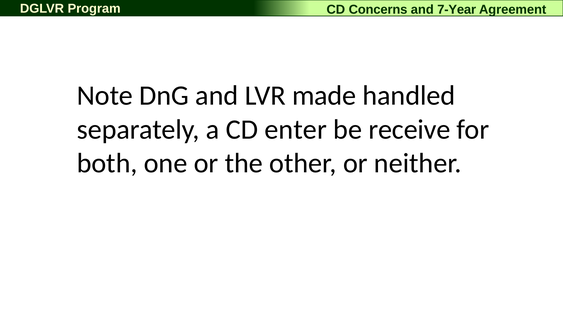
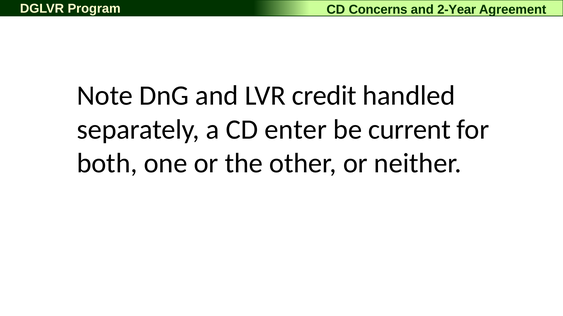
7-Year: 7-Year -> 2-Year (457, 10)
made: made -> credit (324, 96)
receive: receive -> current (409, 130)
